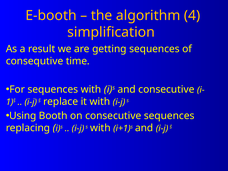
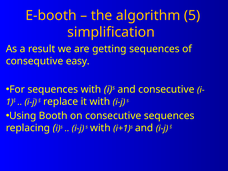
4: 4 -> 5 (192, 15)
time: time -> easy (78, 61)
